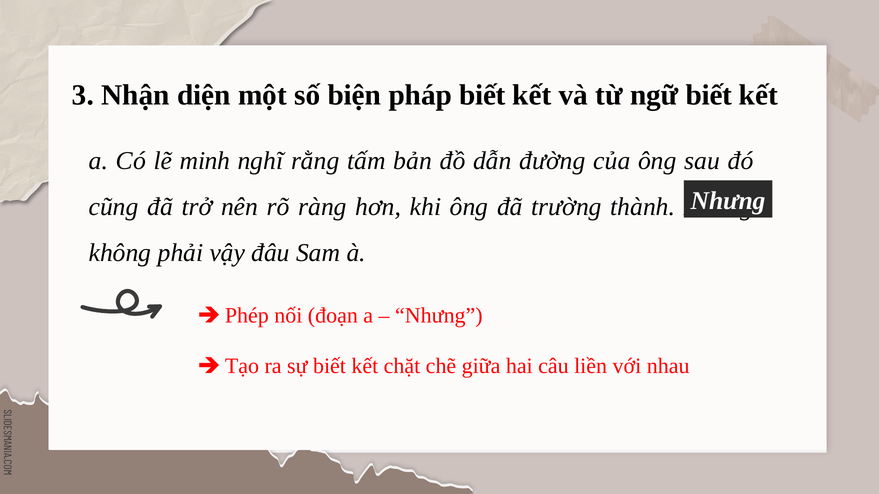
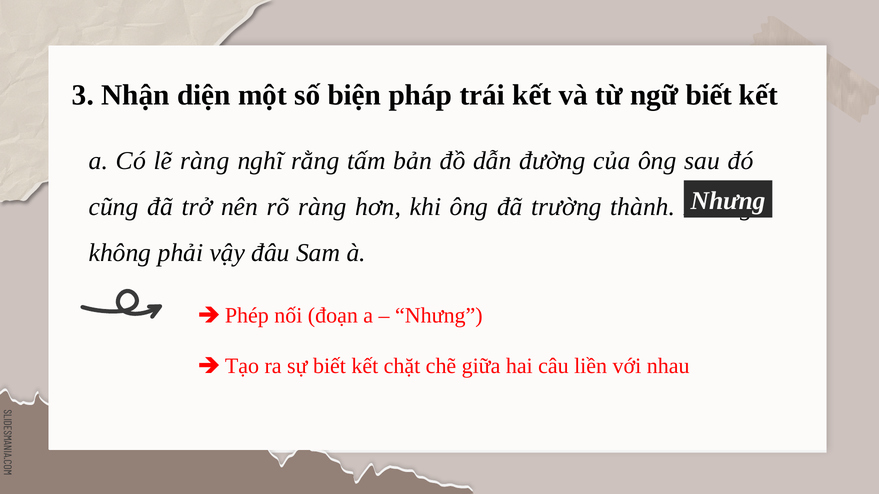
pháp biết: biết -> trái (482, 95)
lẽ minh: minh -> ràng (205, 161)
